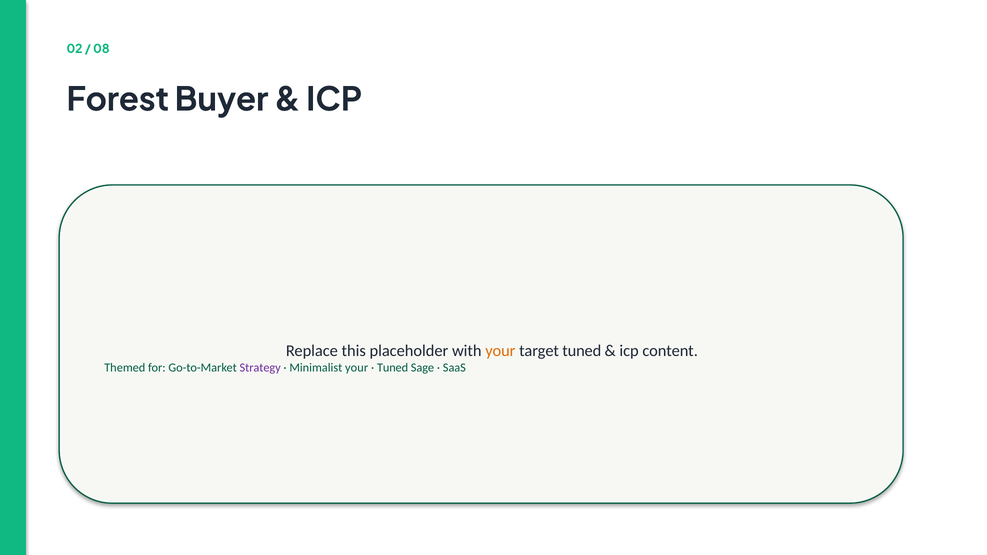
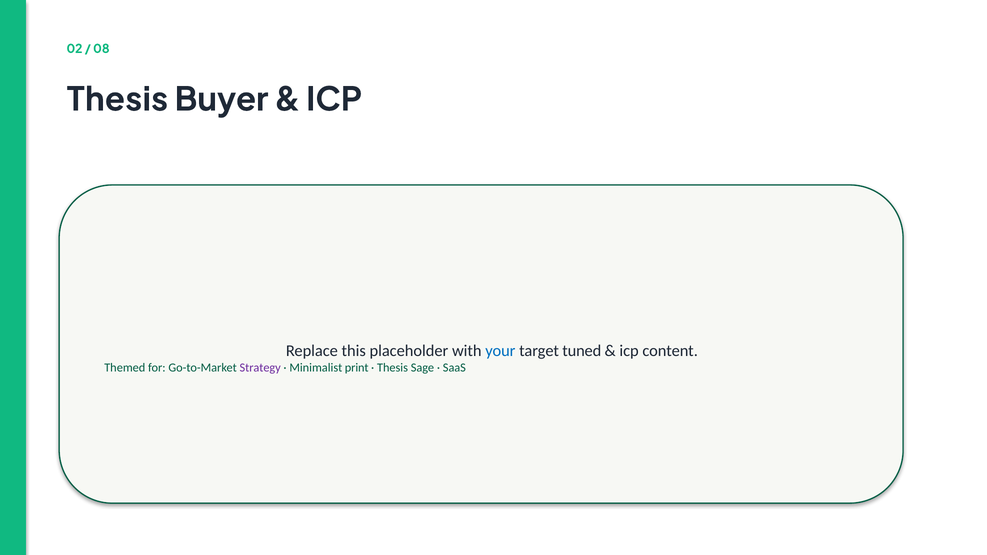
Forest: Forest -> Thesis (117, 100)
your colour: orange -> blue (500, 351)
Minimalist your: your -> print (357, 368)
Tuned: Tuned -> Thesis (393, 368)
